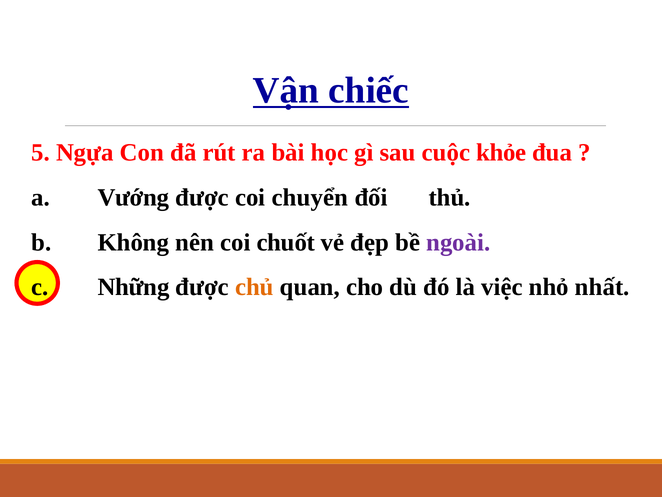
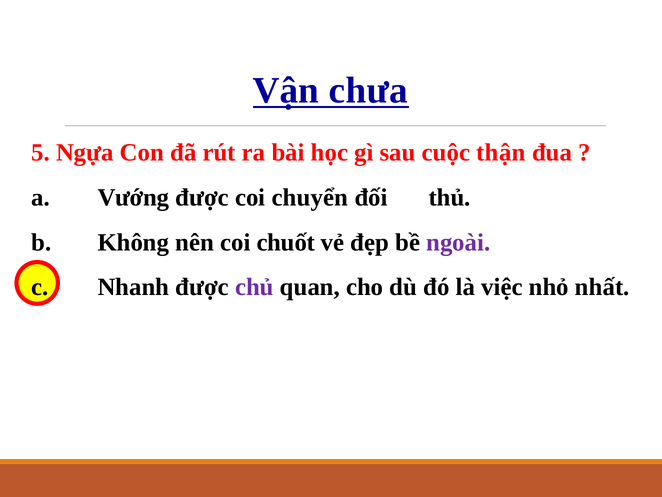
chiếc: chiếc -> chưa (368, 90)
khỏe: khỏe -> thận (501, 153)
Những: Những -> Nhanh (133, 287)
chủ colour: orange -> purple (254, 287)
